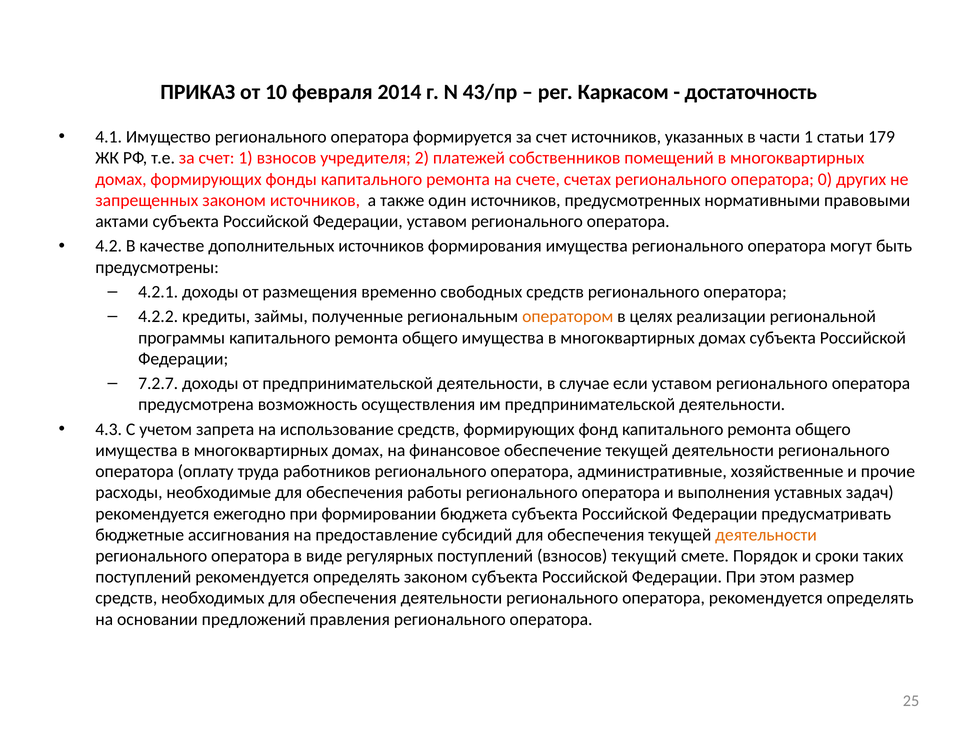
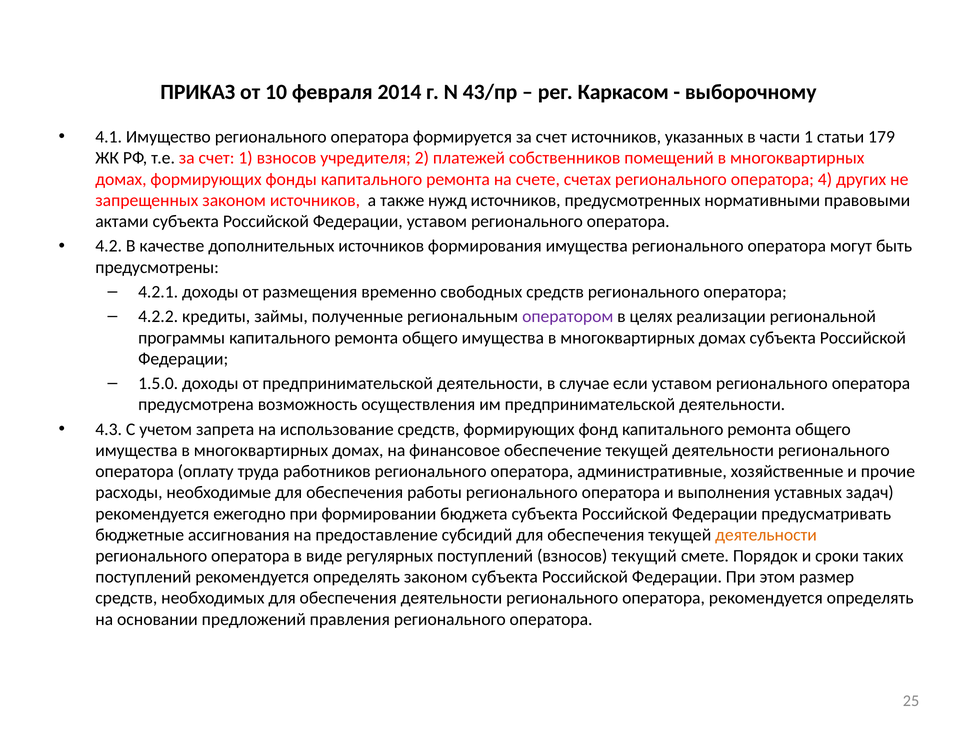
достаточность: достаточность -> выборочному (751, 92)
0: 0 -> 4 (825, 179)
один: один -> нужд (447, 200)
оператором colour: orange -> purple (568, 316)
7.2.7: 7.2.7 -> 1.5.0 (158, 383)
